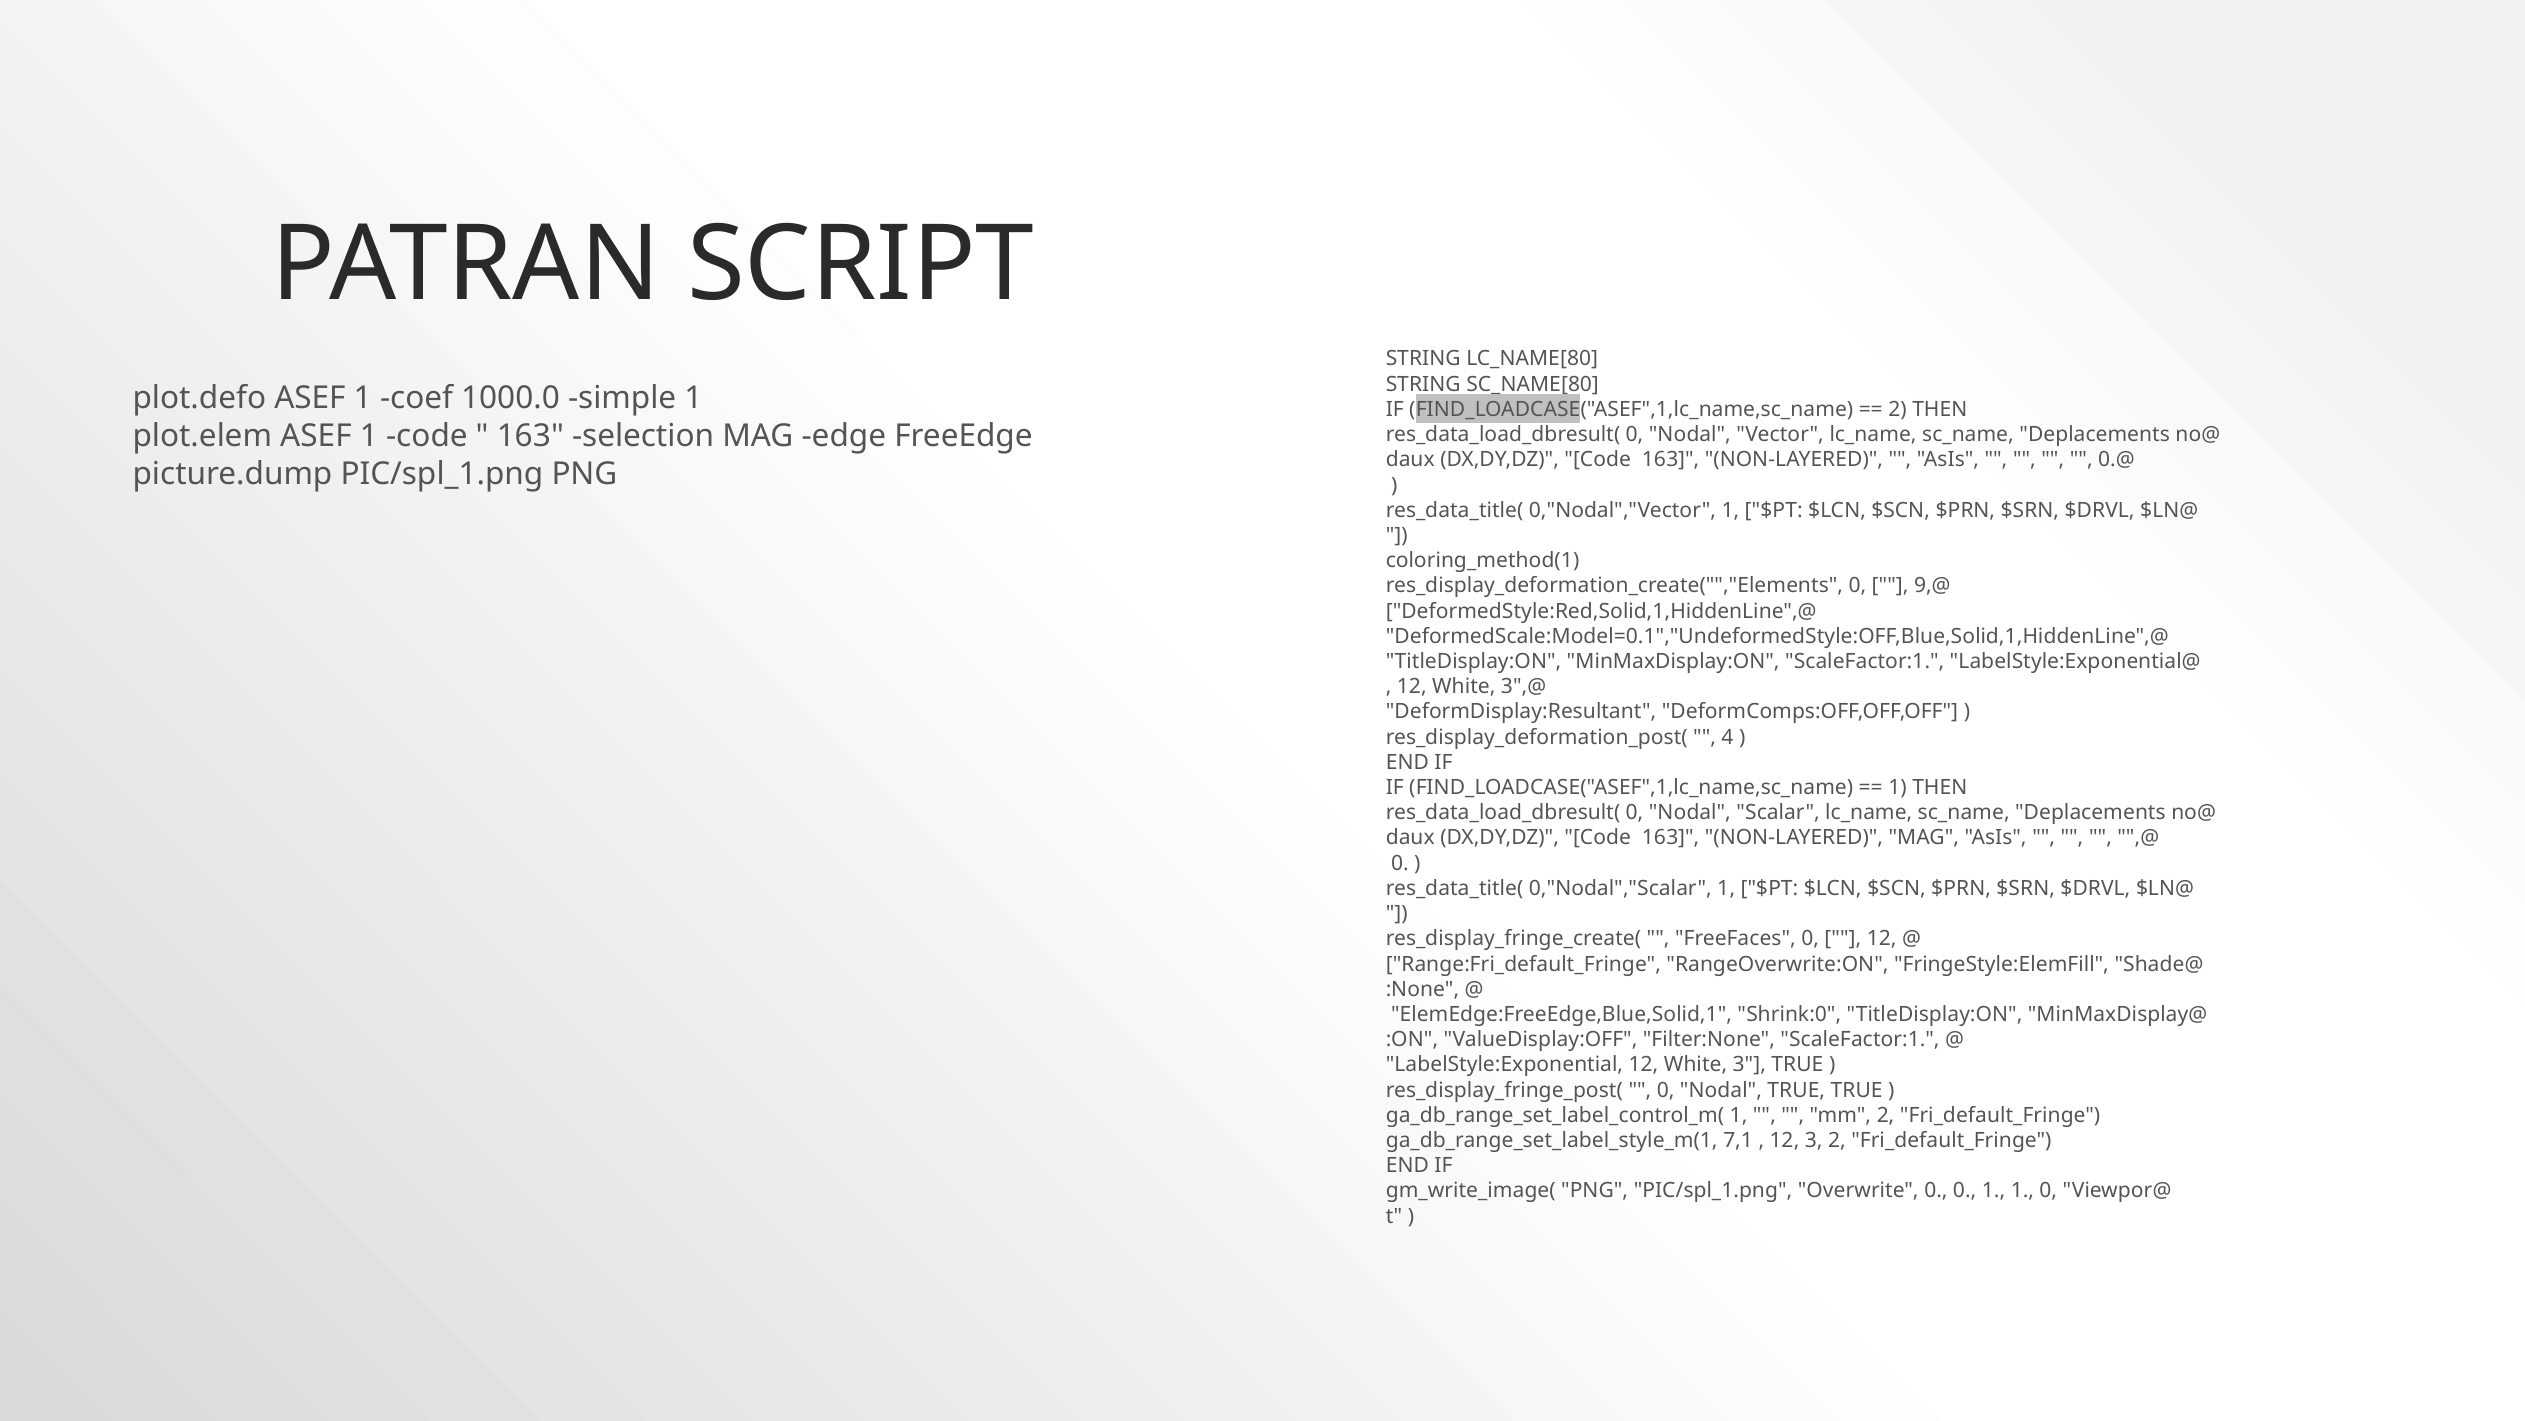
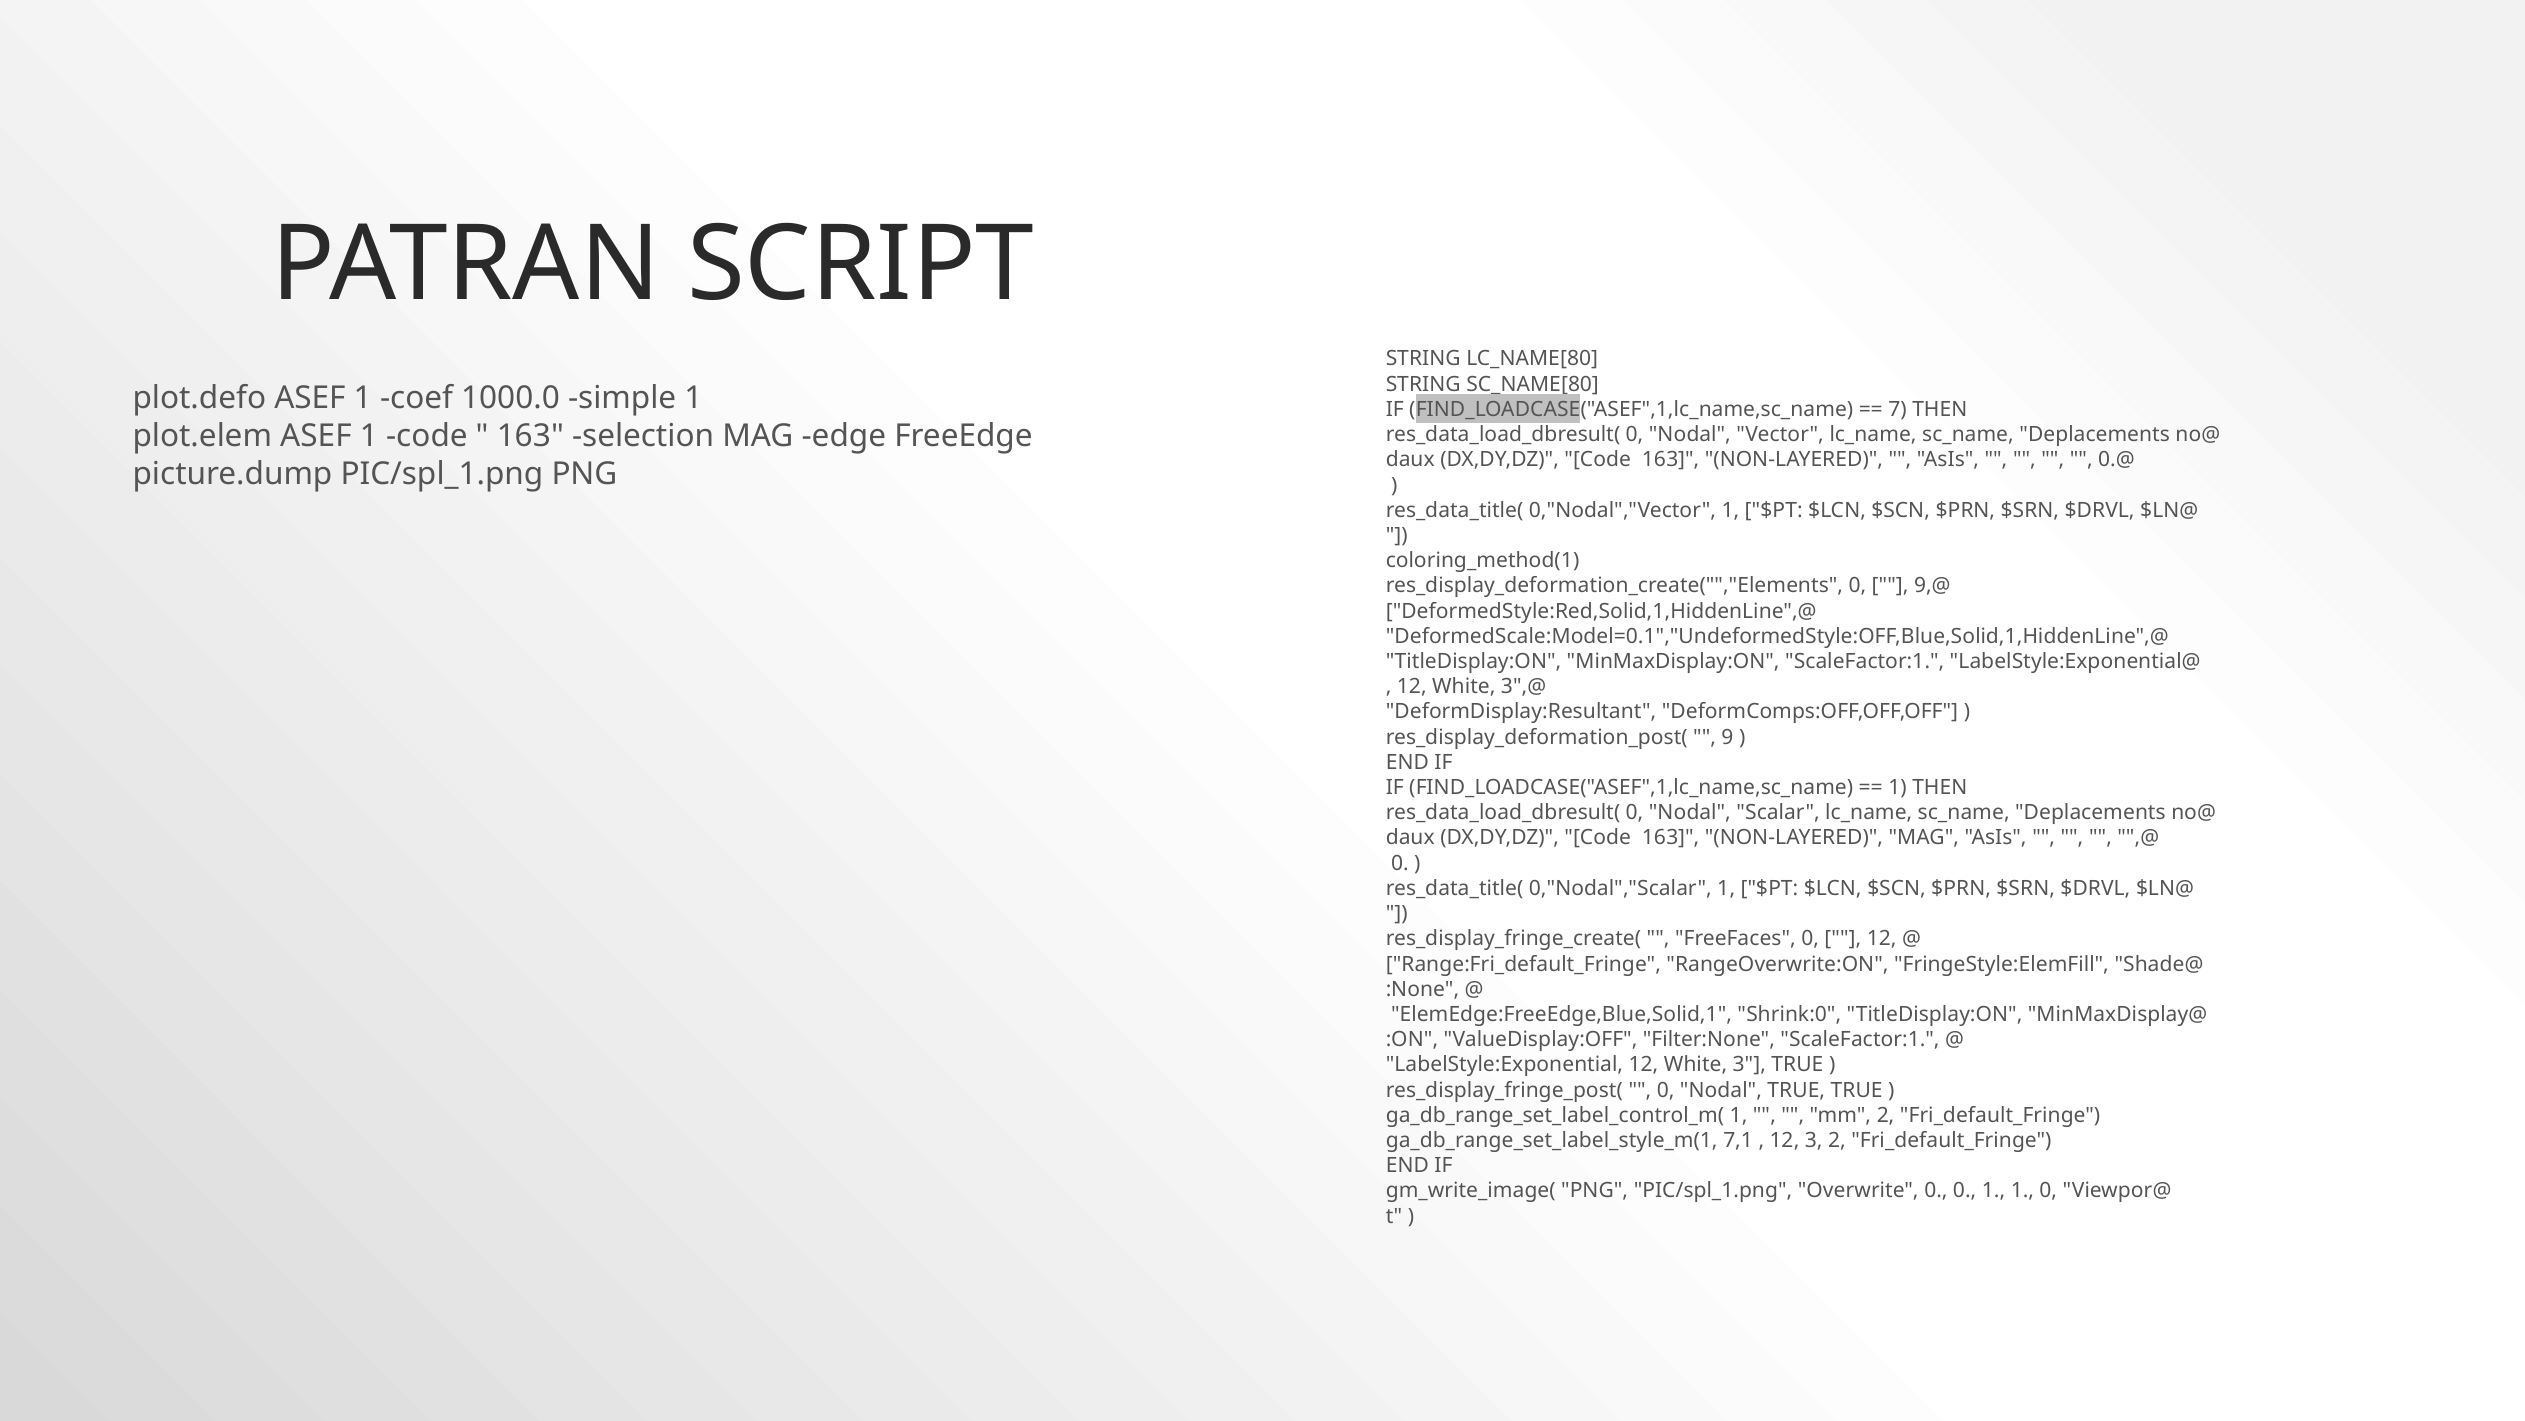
2: 2 -> 7 (1898, 409)
4: 4 -> 9 (1727, 737)
